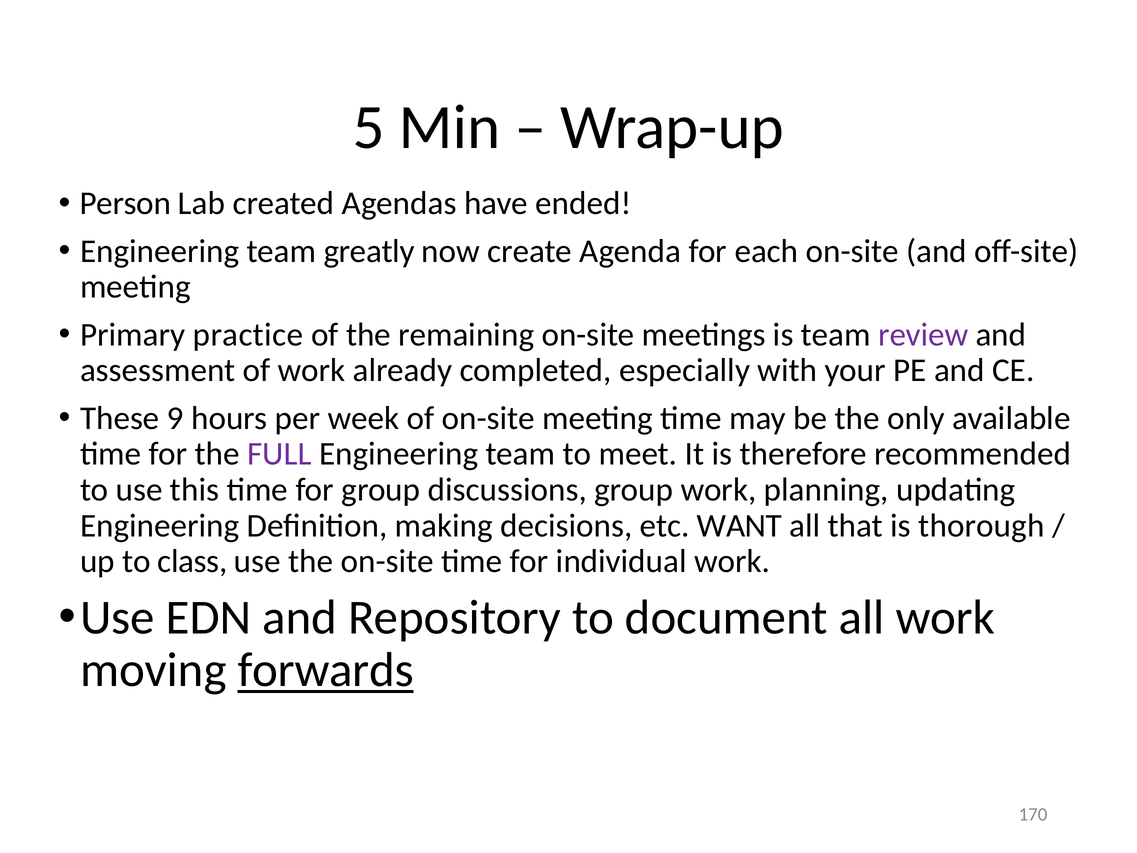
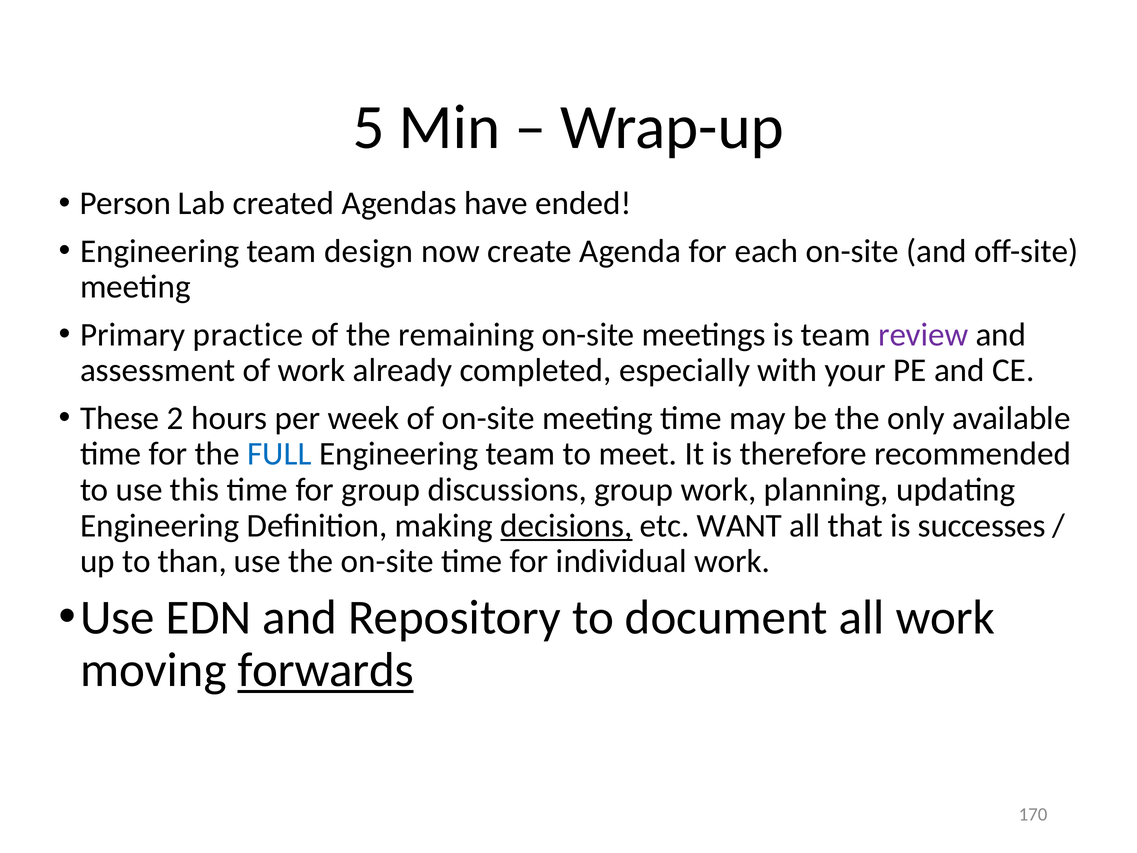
greatly: greatly -> design (369, 251)
9: 9 -> 2 (175, 418)
FULL colour: purple -> blue (279, 454)
decisions underline: none -> present (567, 526)
thorough: thorough -> successes (982, 526)
class: class -> than (192, 561)
